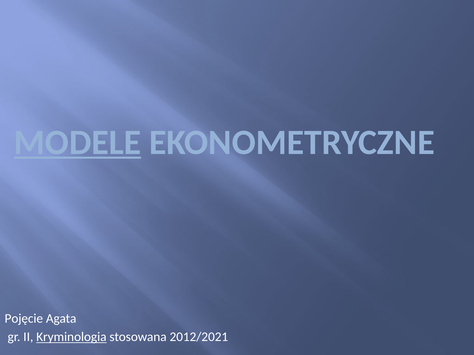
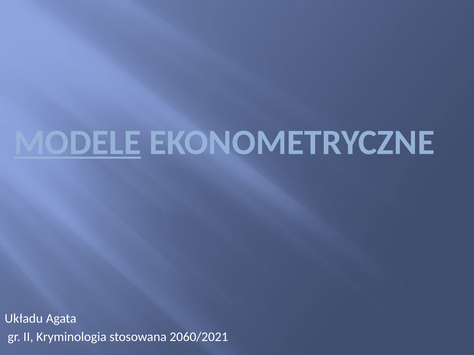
Pojęcie: Pojęcie -> Układu (24, 319)
Kryminologia underline: present -> none (71, 337)
2012/2021: 2012/2021 -> 2060/2021 (199, 337)
